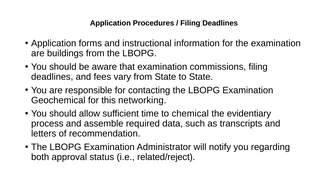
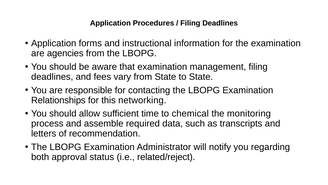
buildings: buildings -> agencies (65, 53)
commissions: commissions -> management (218, 67)
Geochemical: Geochemical -> Relationships (58, 100)
evidentiary: evidentiary -> monitoring (249, 113)
